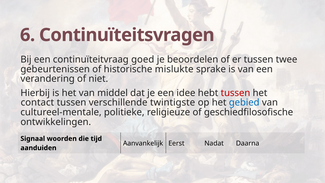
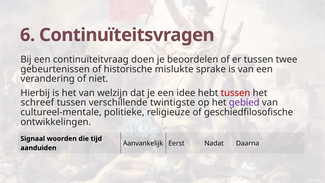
goed: goed -> doen (143, 59)
middel: middel -> welzijn (112, 93)
contact: contact -> schreef (37, 102)
gebied colour: blue -> purple (244, 102)
